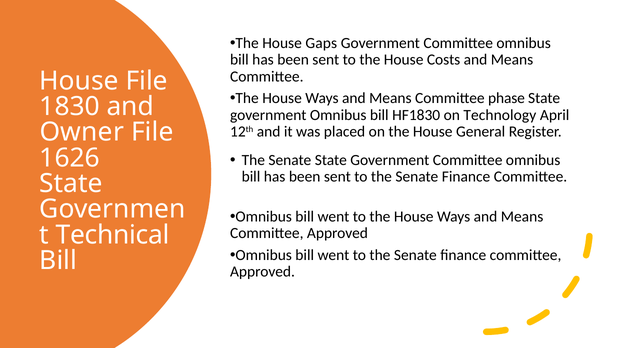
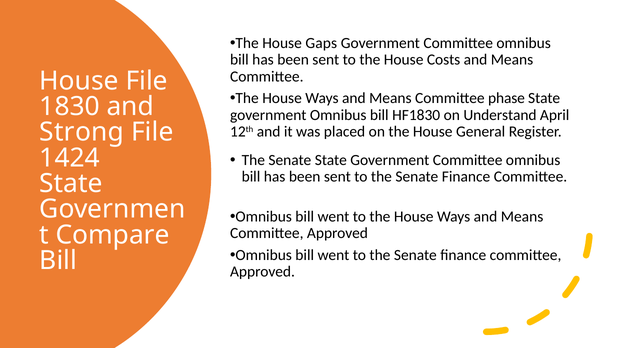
Technology: Technology -> Understand (500, 115)
Owner: Owner -> Strong (82, 132)
1626: 1626 -> 1424 (70, 158)
Technical: Technical -> Compare (113, 235)
